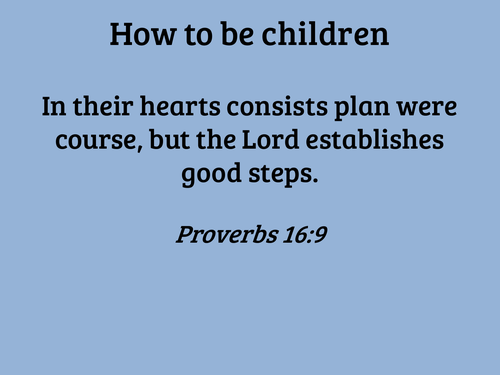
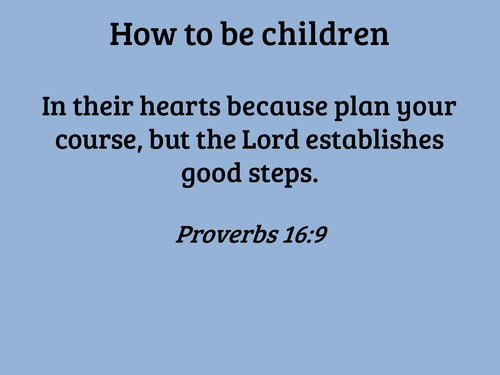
consists: consists -> because (277, 106)
were: were -> your (427, 106)
